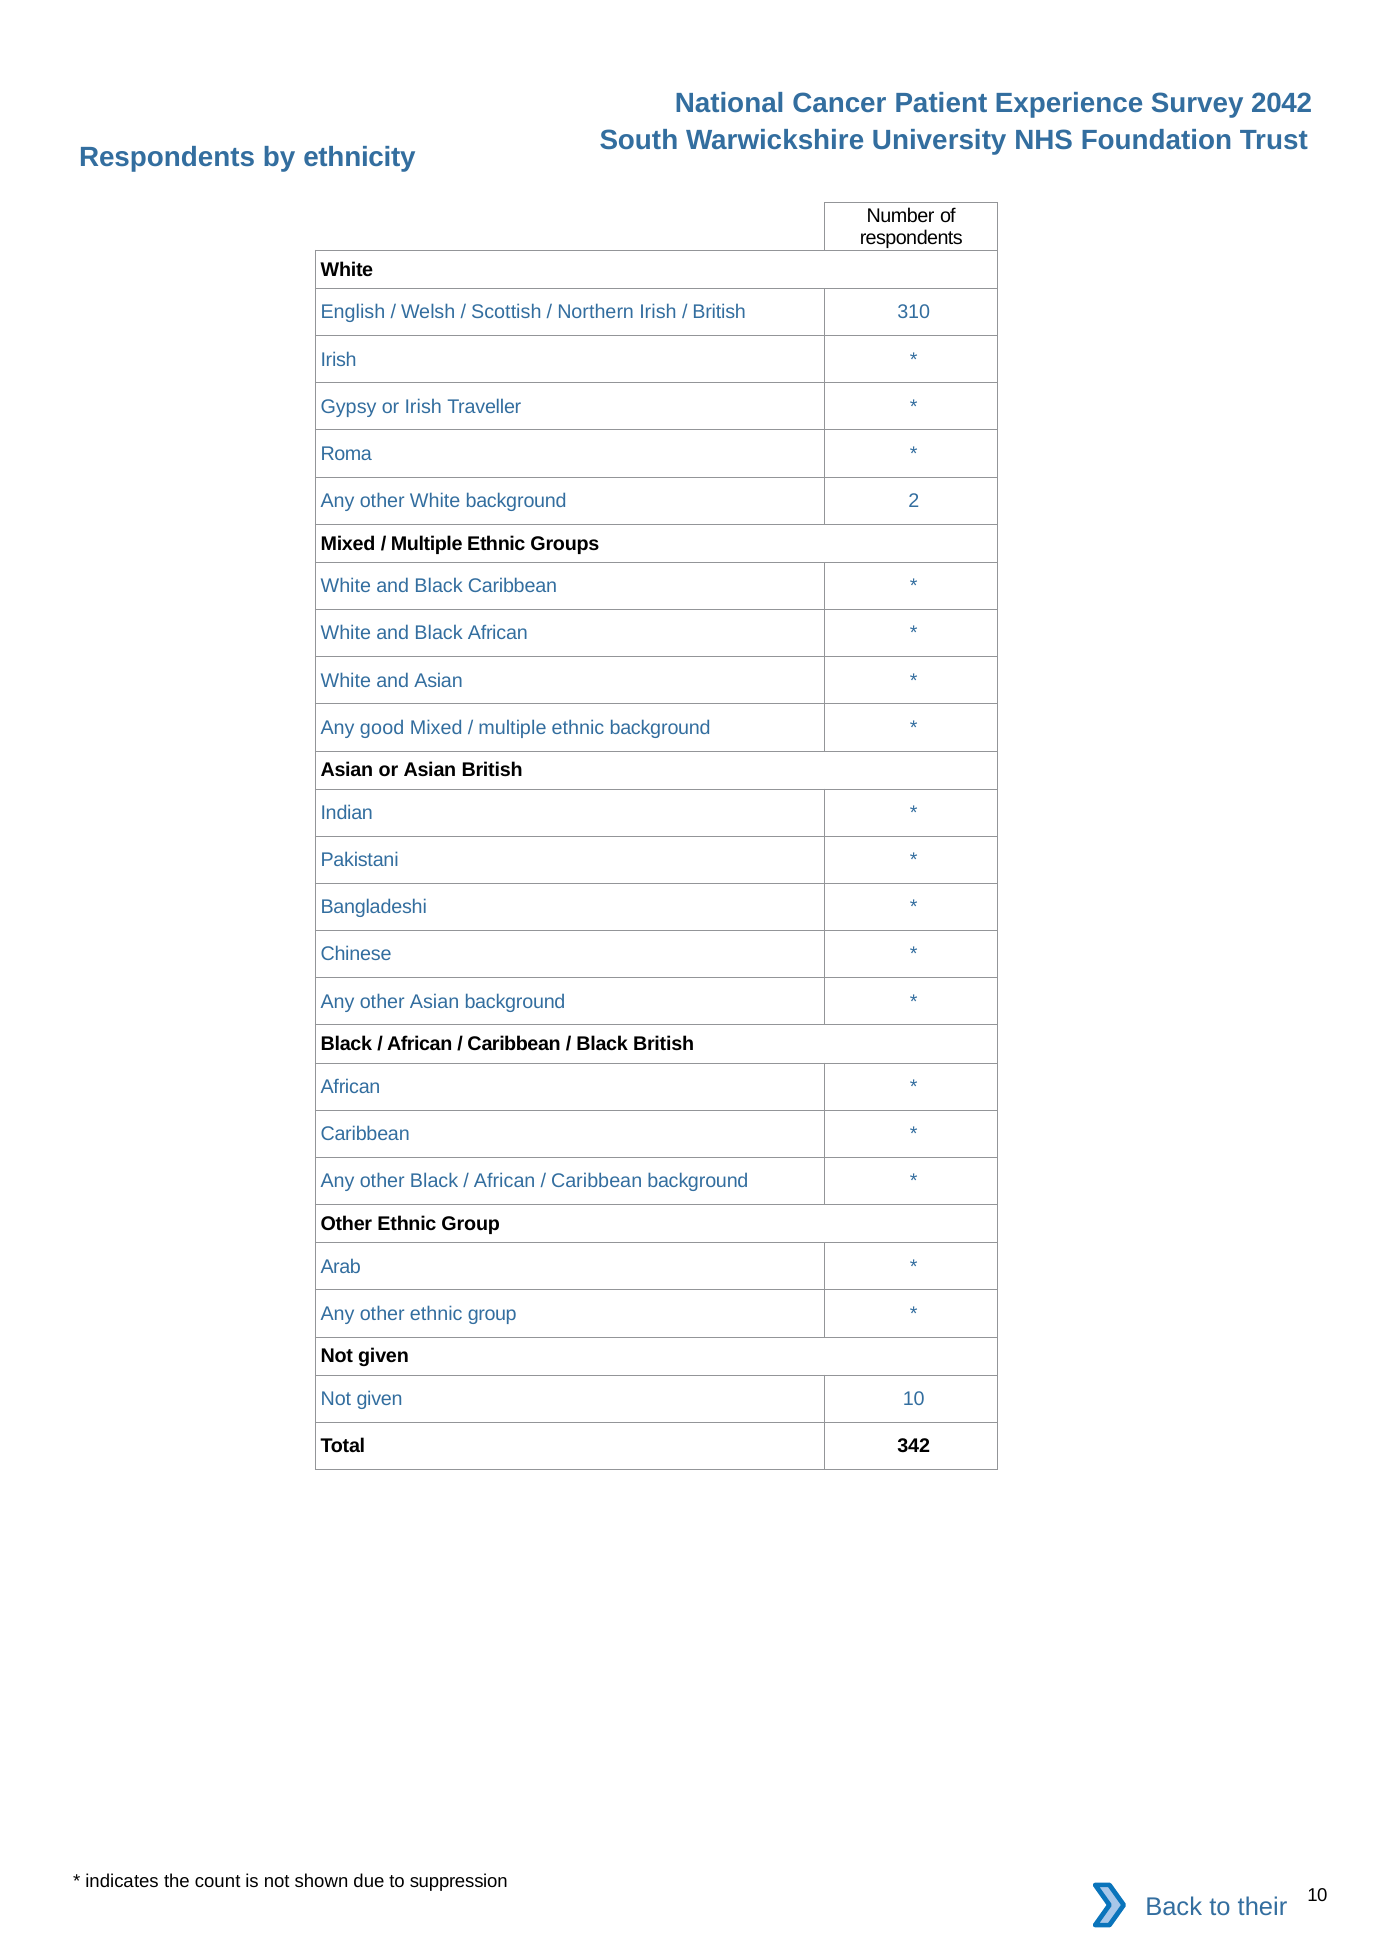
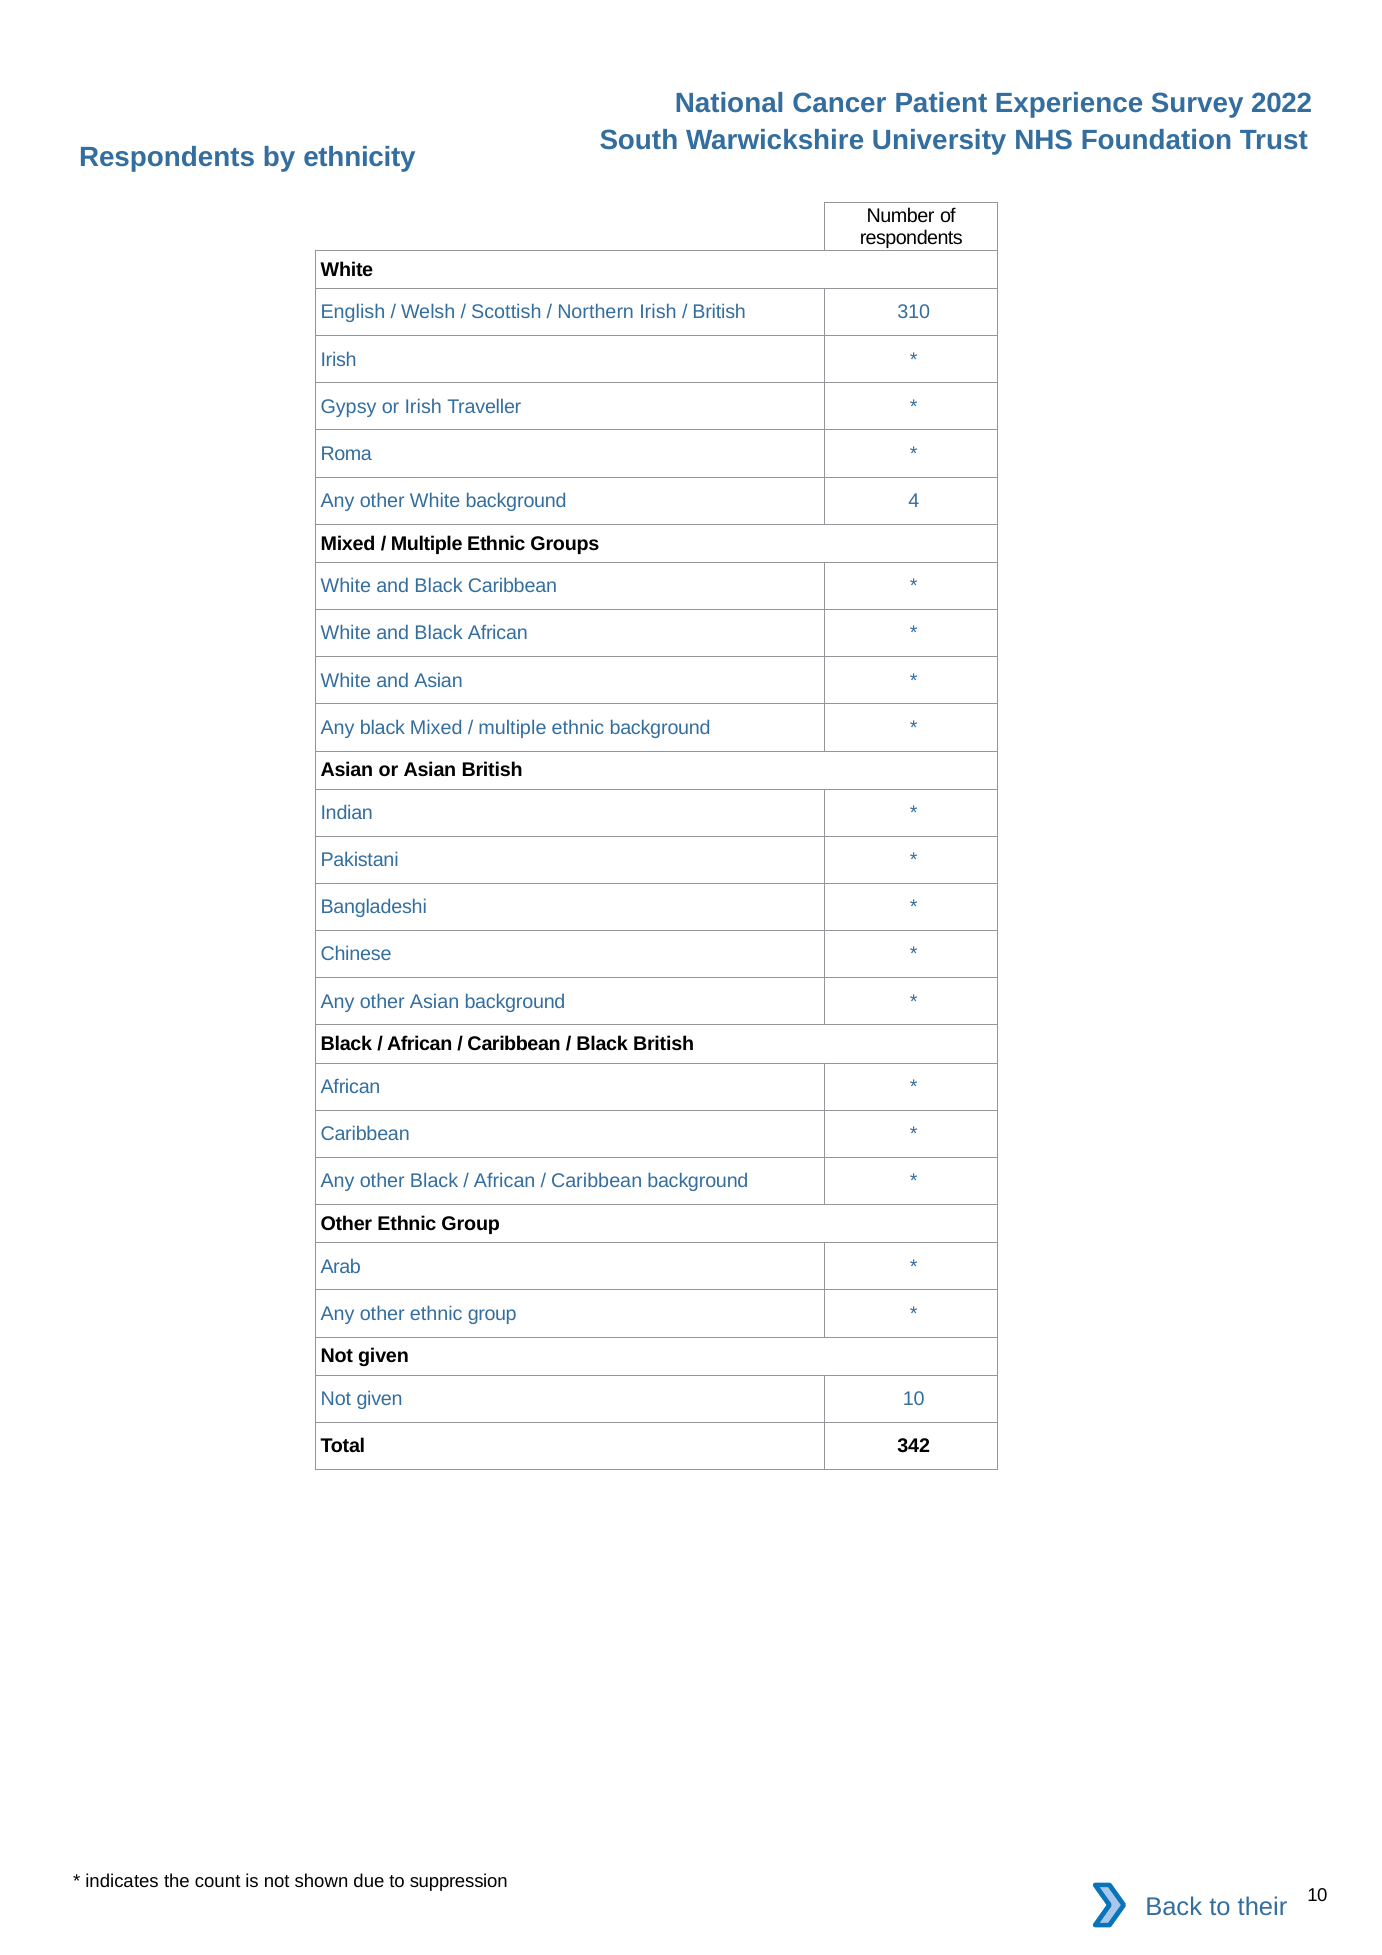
2042: 2042 -> 2022 (1282, 103)
2: 2 -> 4 (914, 501)
Any good: good -> black (382, 728)
